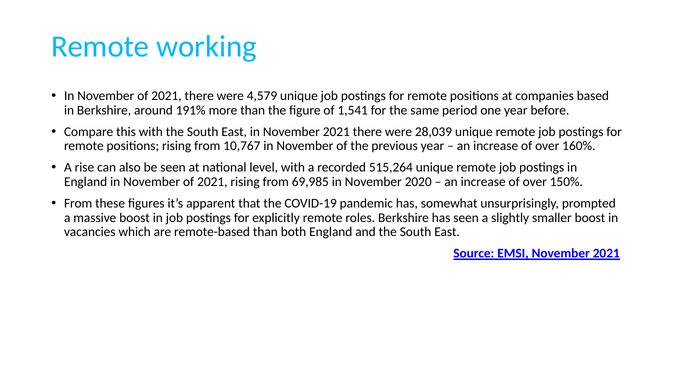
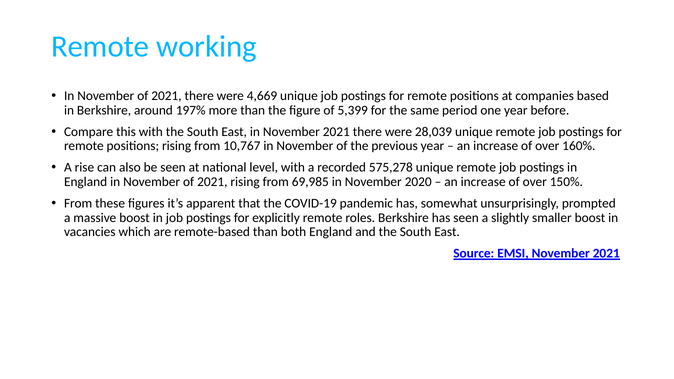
4,579: 4,579 -> 4,669 (262, 96)
191%: 191% -> 197% (191, 110)
1,541: 1,541 -> 5,399 (353, 110)
515,264: 515,264 -> 575,278 (391, 168)
